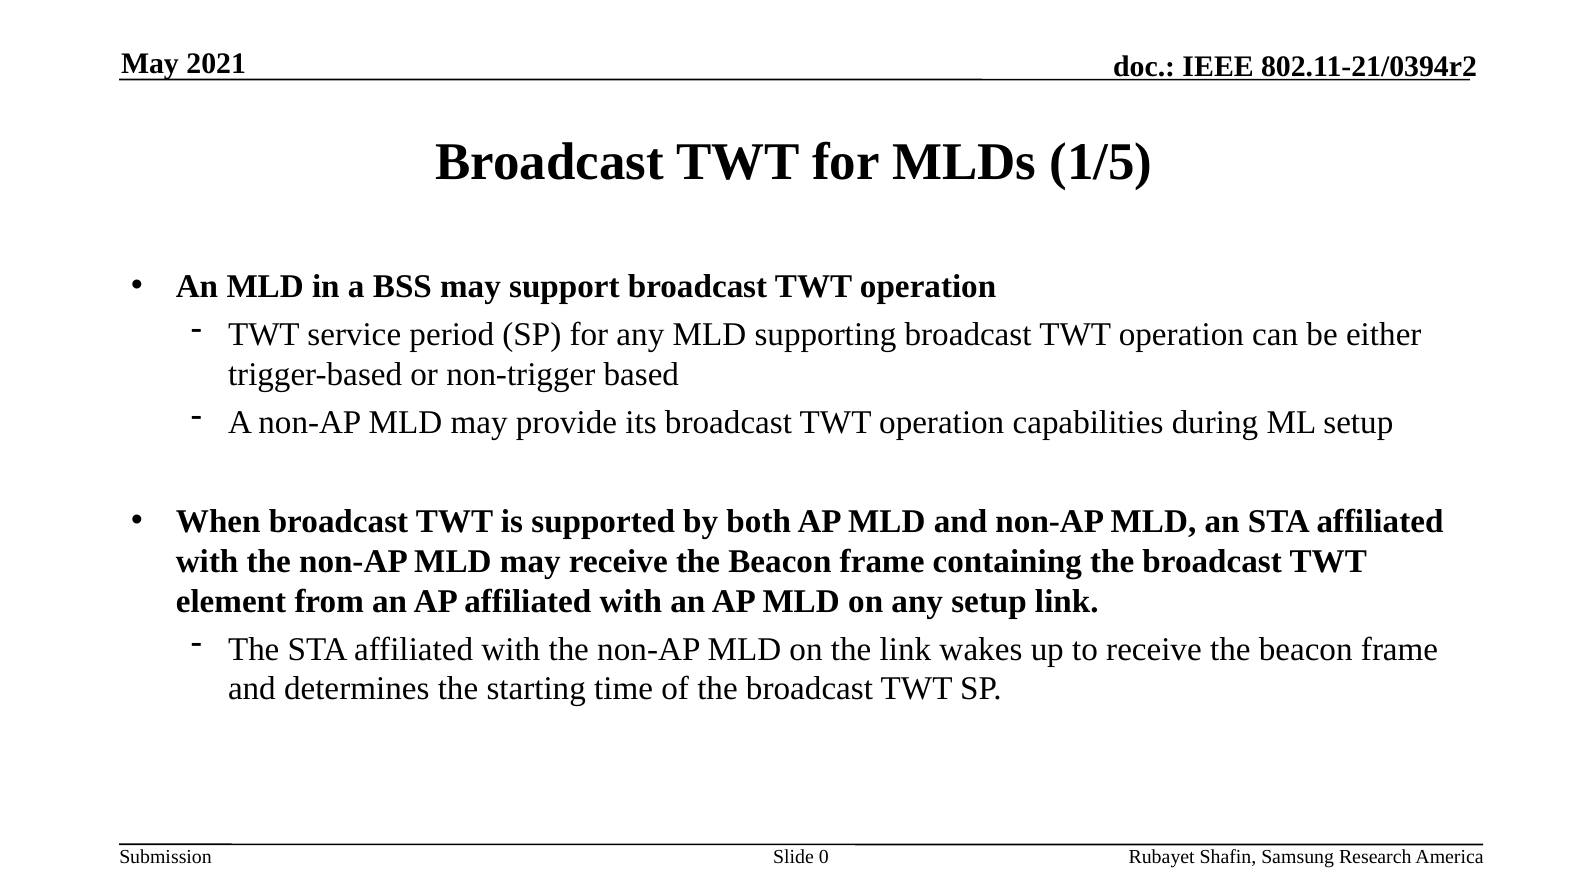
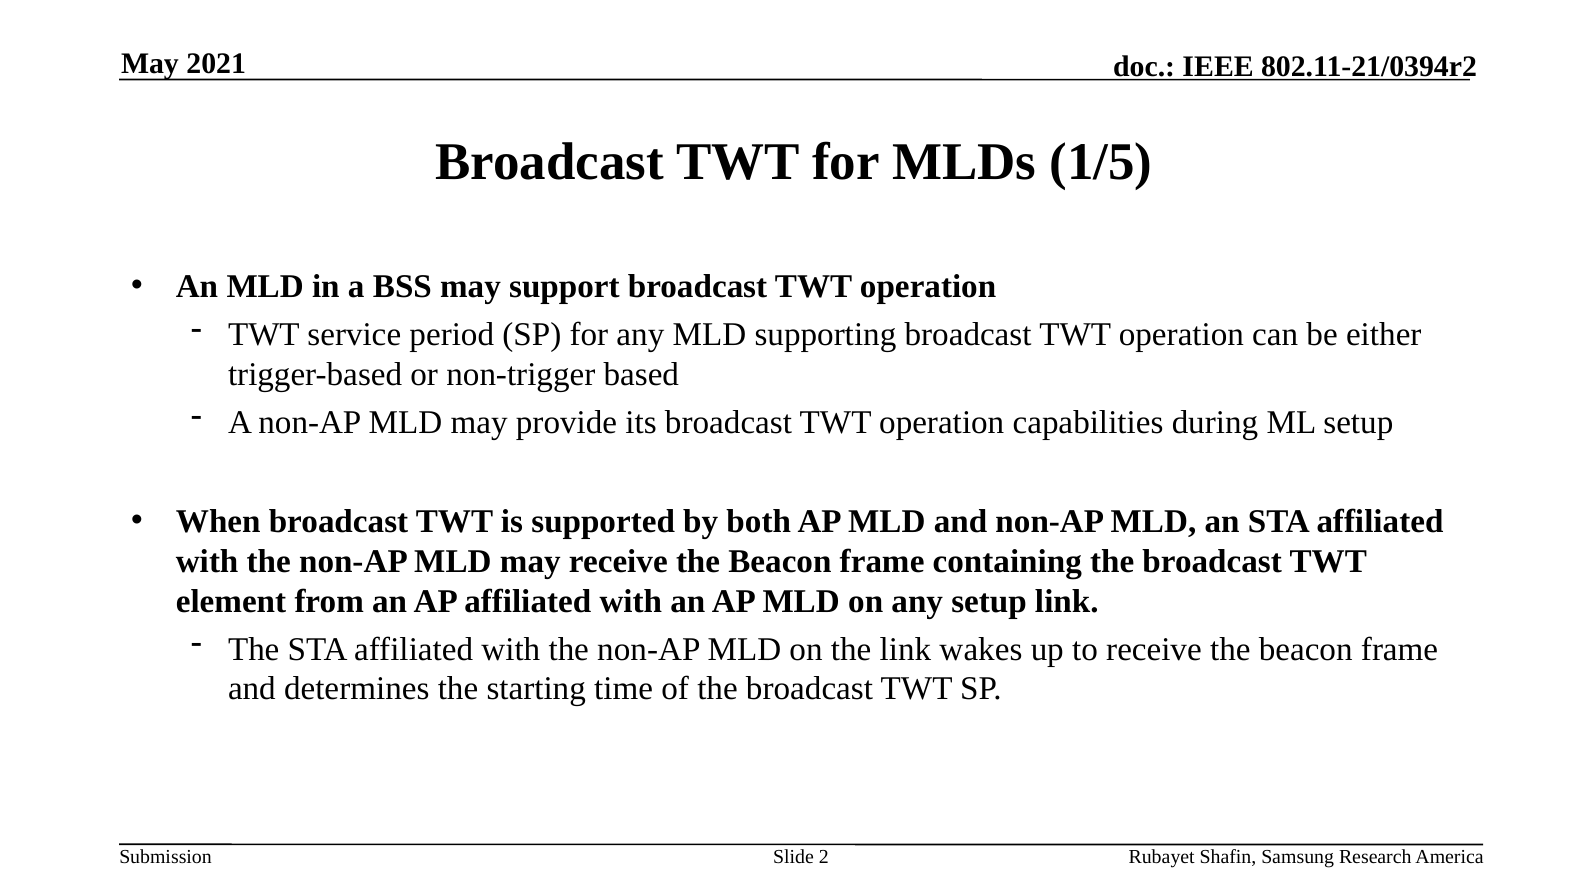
0: 0 -> 2 (824, 857)
